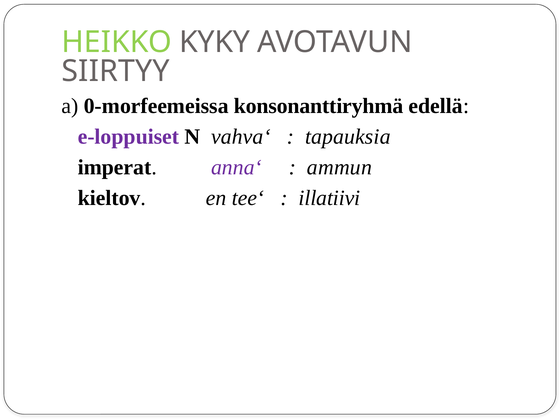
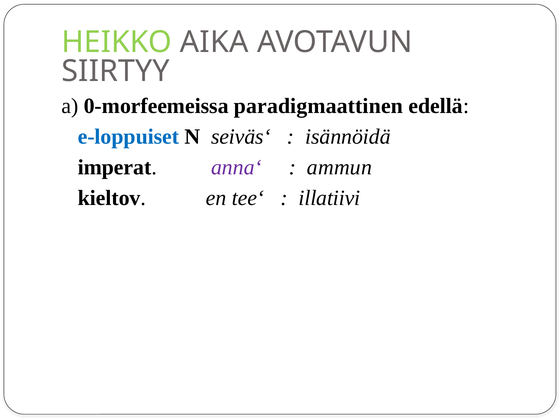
KYKY: KYKY -> AIKA (214, 42)
konsonanttiryhmä: konsonanttiryhmä -> paradigmaattinen (318, 106)
e-loppuiset colour: purple -> blue (128, 137)
vahva‘: vahva‘ -> seiväs‘ (241, 137)
tapauksia: tapauksia -> isännöidä (348, 137)
